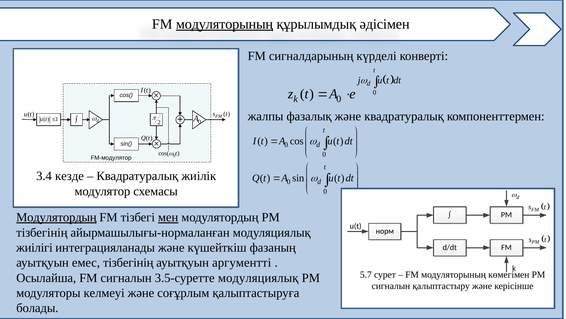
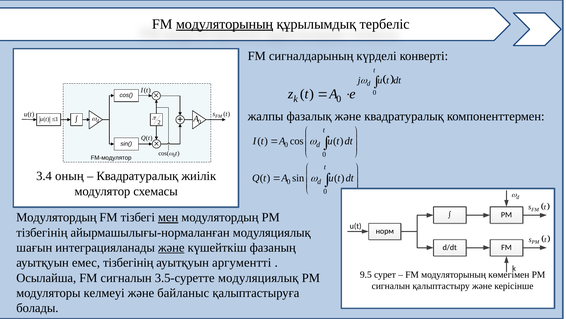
әдісімен: әдісімен -> тербеліс (385, 24)
кезде: кезде -> оның (69, 176)
Модулятордың underline: present -> none (56, 217)
жиілігі: жиілігі -> шағын (34, 247)
және underline: none -> present (171, 247)
5.7: 5.7 -> 9.5 (366, 274)
соғұрлым: соғұрлым -> байланыс (183, 292)
